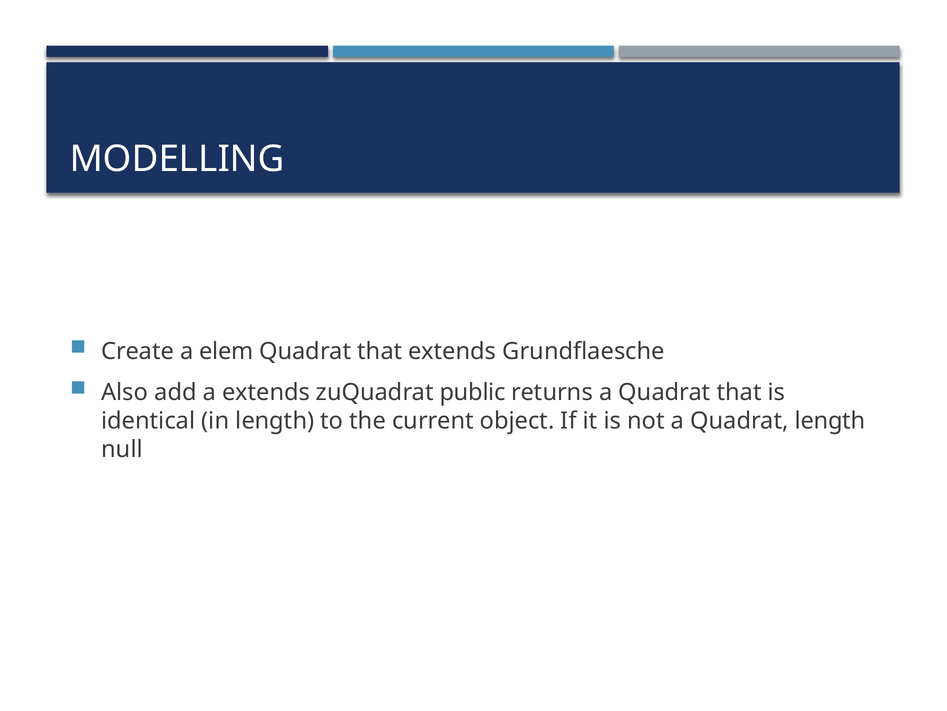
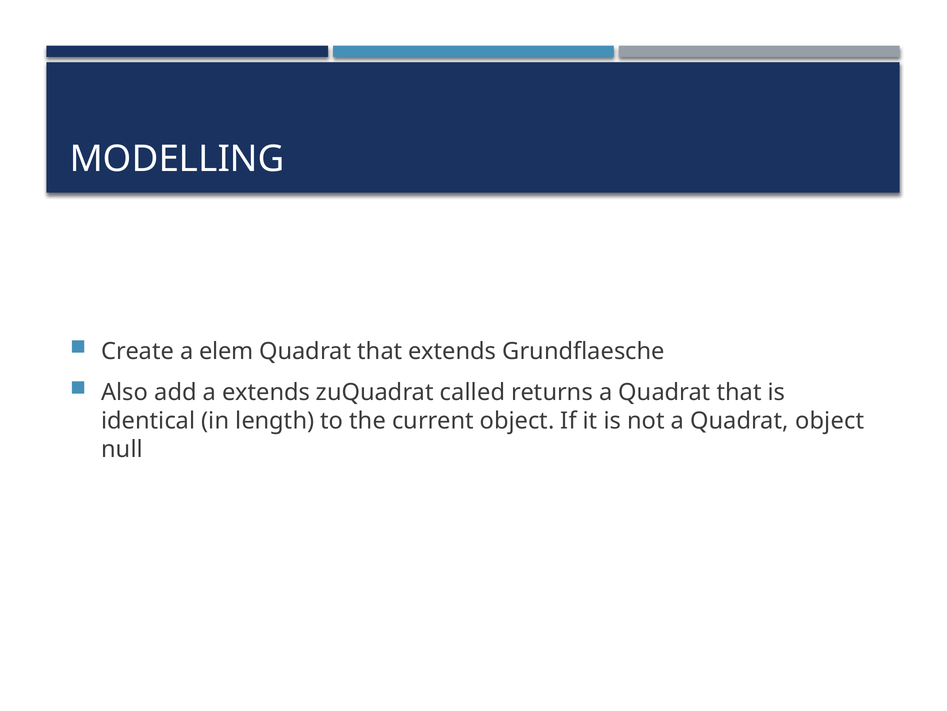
public: public -> called (472, 392)
Quadrat length: length -> object (830, 420)
